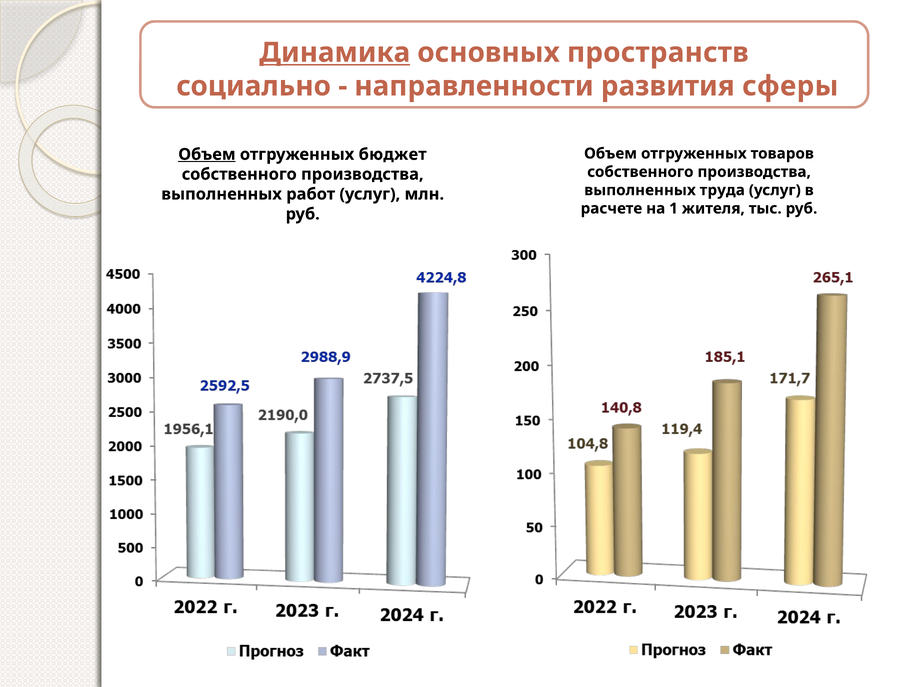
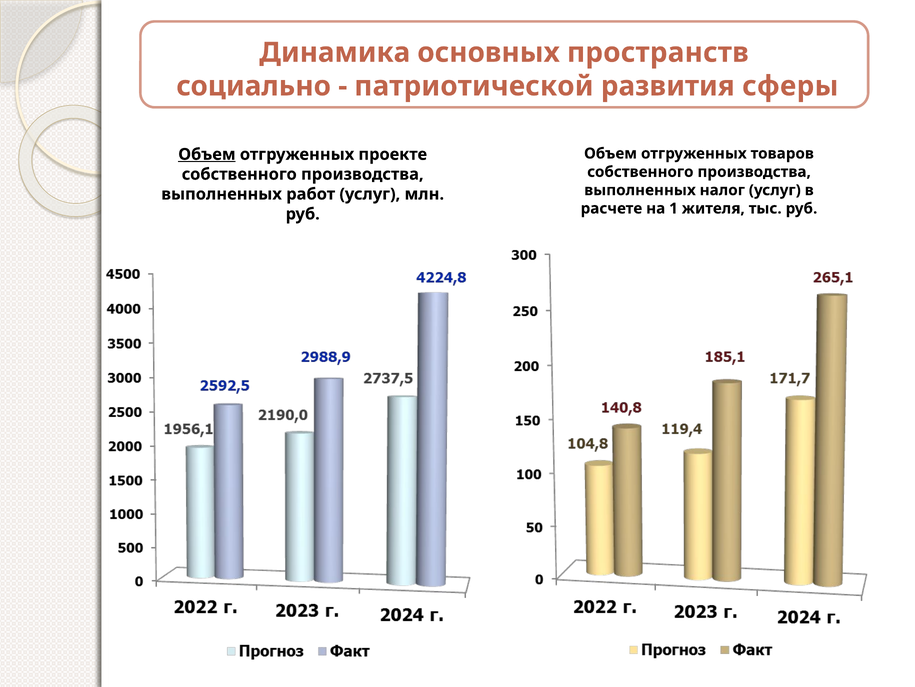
Динамика underline: present -> none (335, 53)
направленности: направленности -> патриотической (474, 86)
бюджет: бюджет -> проекте (393, 154)
труда: труда -> налог (722, 190)
